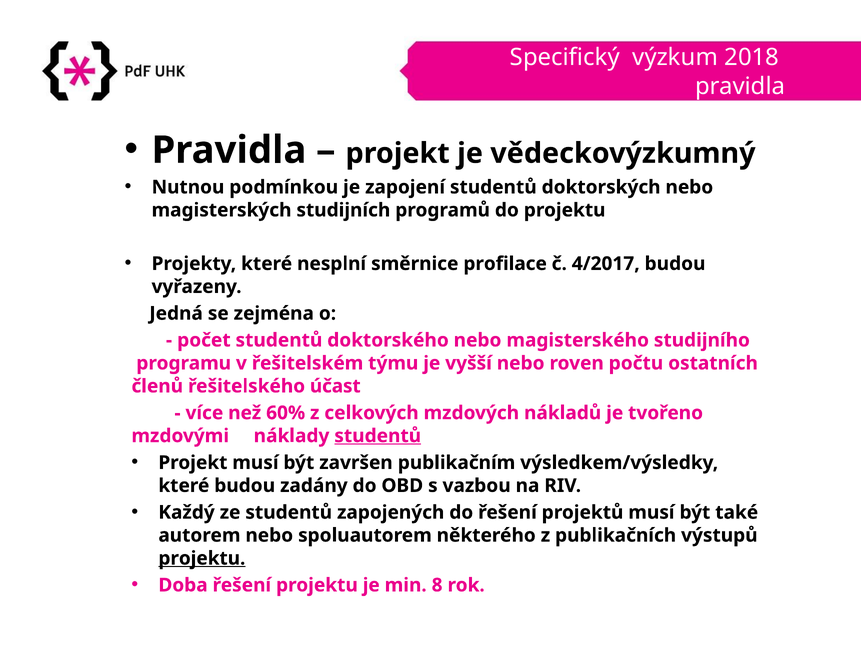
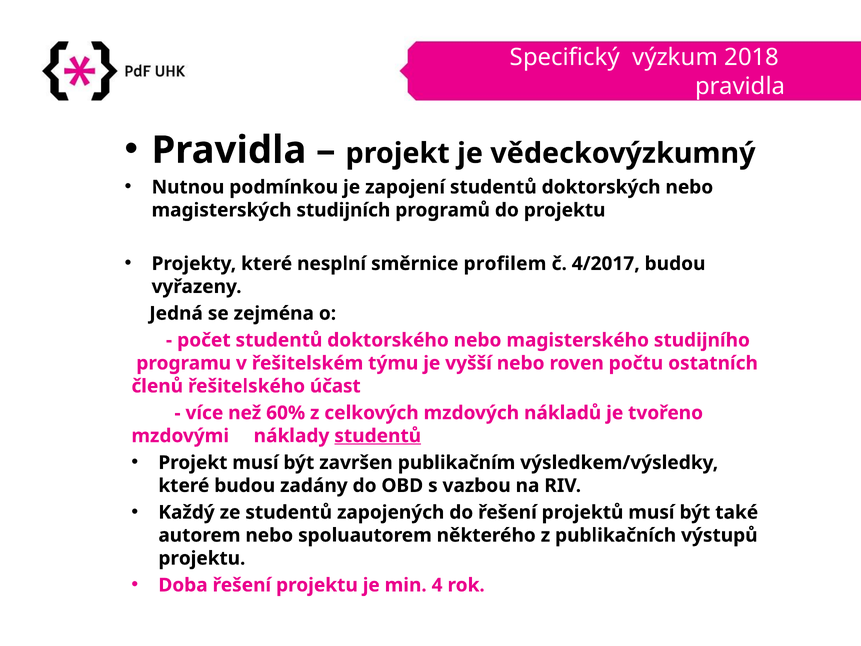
profilace: profilace -> profilem (505, 264)
projektu underline: present -> none (202, 558)
8: 8 -> 4 (437, 585)
